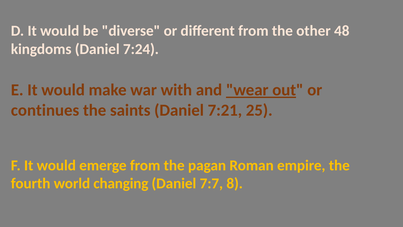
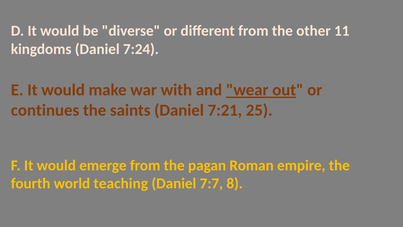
48: 48 -> 11 (342, 31)
changing: changing -> teaching (121, 183)
